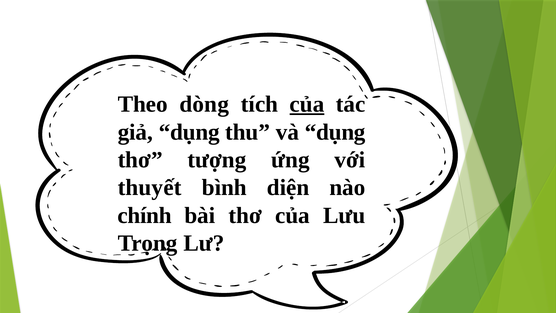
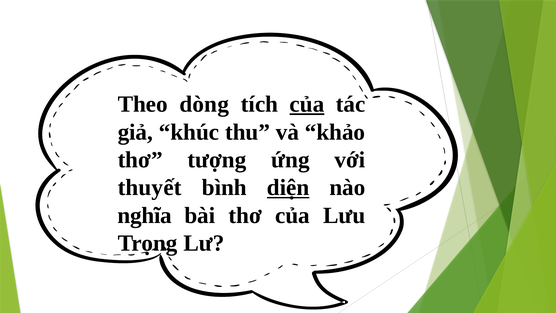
giả dụng: dụng -> khúc (189, 132)
và dụng: dụng -> khảo (335, 132)
diện underline: none -> present (288, 188)
chính: chính -> nghĩa (145, 215)
